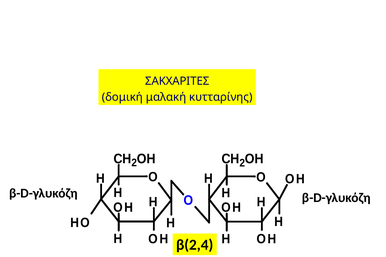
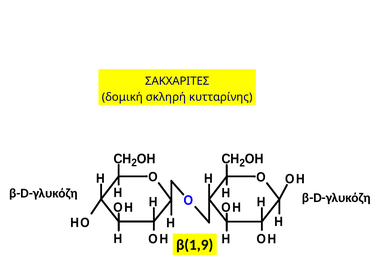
μαλακή: μαλακή -> σκληρή (166, 97)
β(2,4: β(2,4 -> β(1,9 (195, 245)
